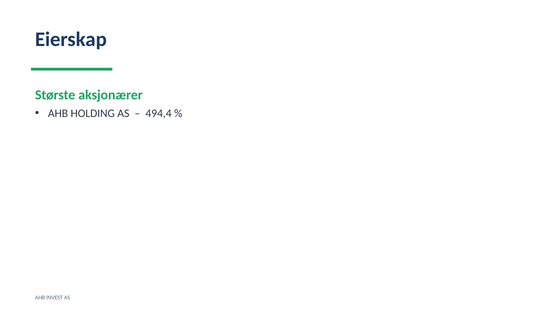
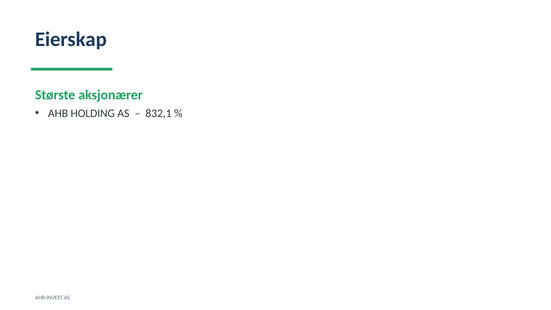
494,4: 494,4 -> 832,1 (159, 113)
